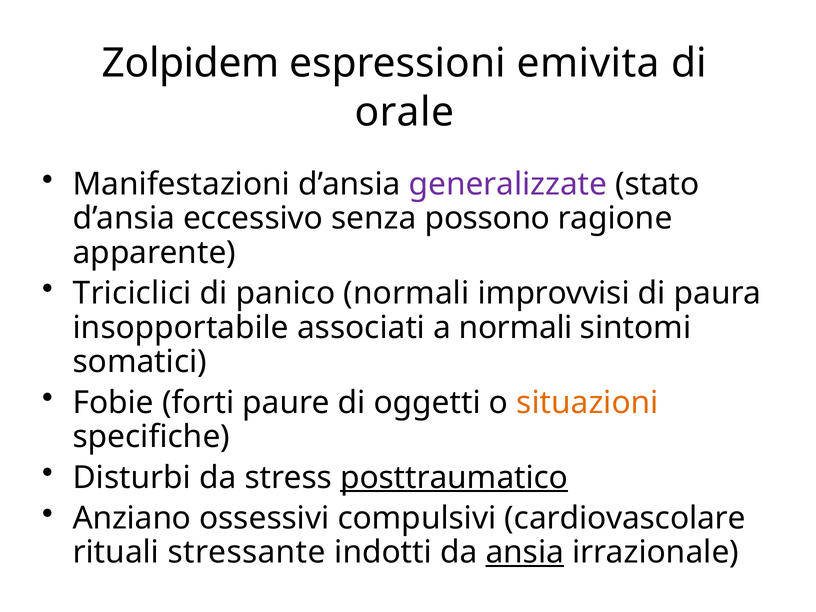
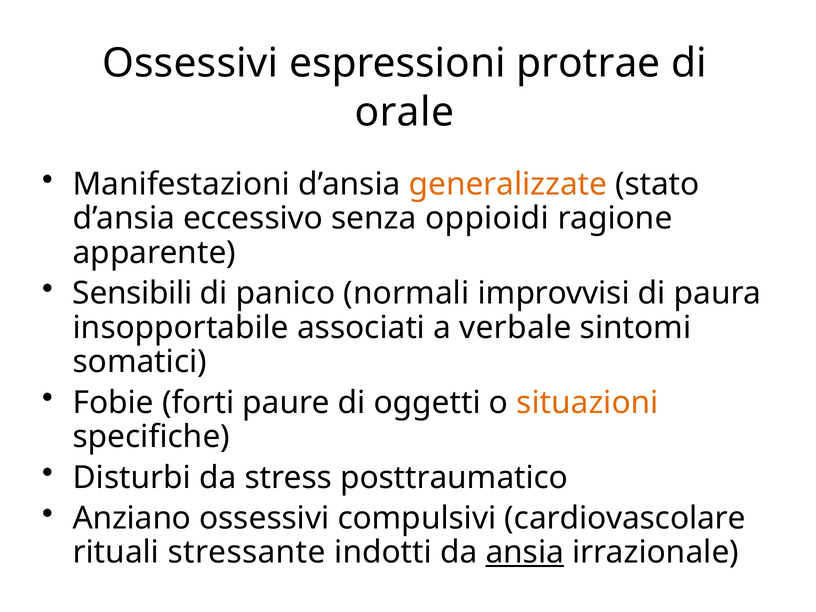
Zolpidem: Zolpidem -> Ossessivi (190, 63)
emivita: emivita -> protrae (588, 63)
generalizzate colour: purple -> orange (508, 184)
possono: possono -> oppioidi (487, 219)
Triciclici: Triciclici -> Sensibili (132, 293)
a normali: normali -> verbale (515, 328)
posttraumatico underline: present -> none (454, 478)
